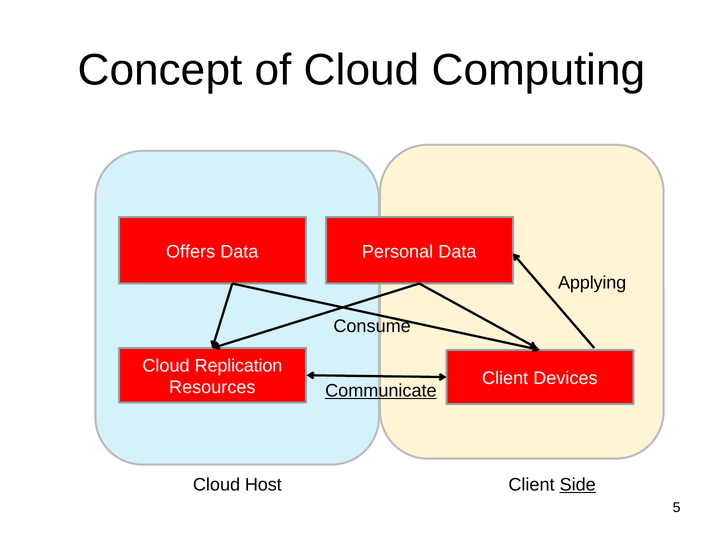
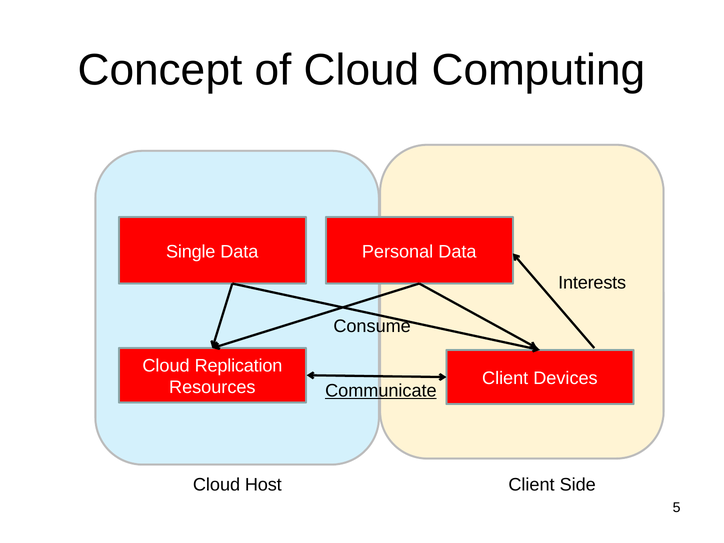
Offers: Offers -> Single (191, 252)
Applying: Applying -> Interests (592, 283)
Side underline: present -> none (578, 485)
